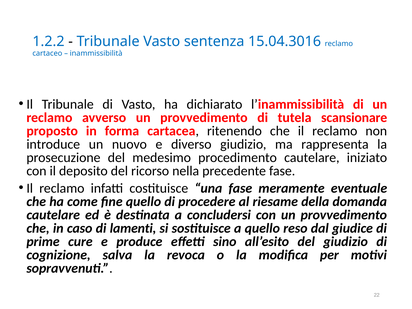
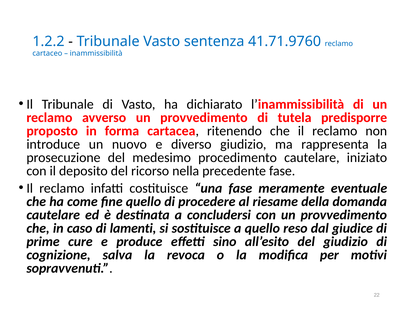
15.04.3016: 15.04.3016 -> 41.71.9760 (285, 42)
scansionare: scansionare -> predisporre (354, 118)
